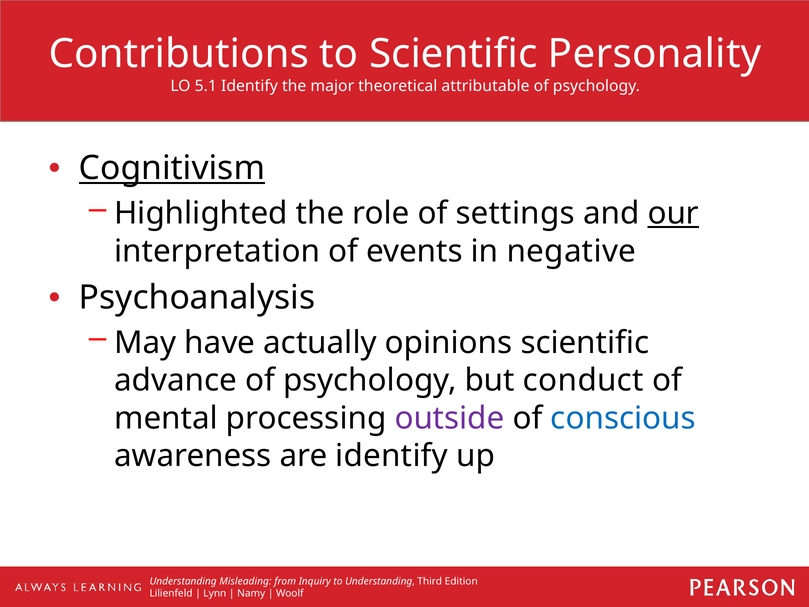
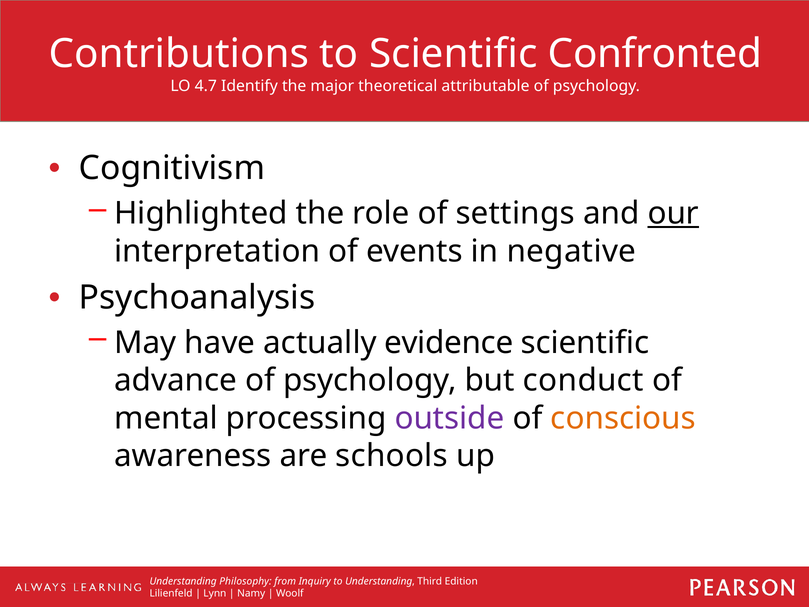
Personality: Personality -> Confronted (655, 54)
5.1: 5.1 -> 4.7 (206, 86)
Cognitivism underline: present -> none (172, 168)
opinions: opinions -> evidence (449, 343)
conscious colour: blue -> orange (623, 418)
are identify: identify -> schools (392, 456)
Misleading: Misleading -> Philosophy (245, 581)
